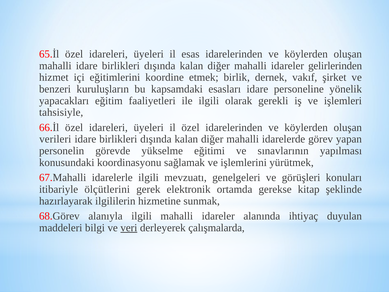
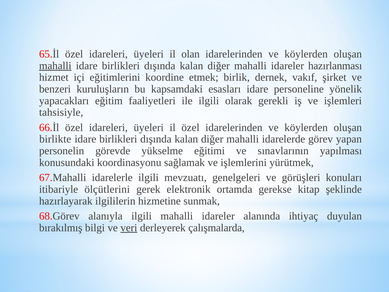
esas: esas -> olan (191, 54)
mahalli underline: none -> present (55, 66)
gelirlerinden: gelirlerinden -> hazırlanması (335, 66)
verileri: verileri -> birlikte (55, 139)
maddeleri: maddeleri -> bırakılmış (61, 228)
